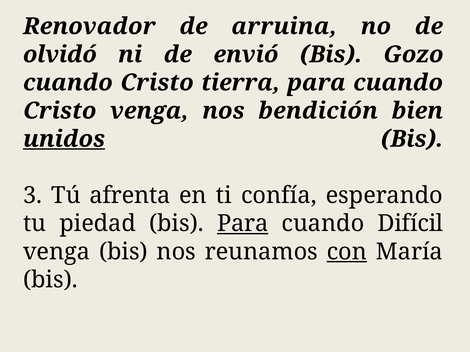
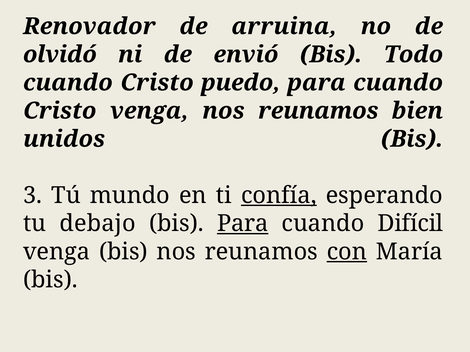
Gozo: Gozo -> Todo (413, 55)
tierra: tierra -> puedo (241, 83)
venga nos bendición: bendición -> reunamos (318, 111)
unidos underline: present -> none (64, 139)
afrenta: afrenta -> mundo (130, 196)
confía underline: none -> present (279, 196)
piedad: piedad -> debajo (98, 224)
